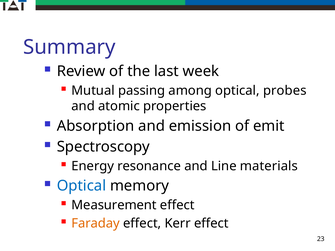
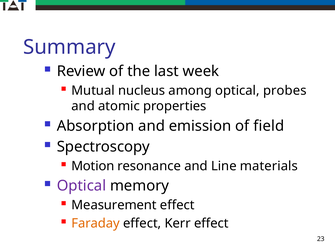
passing: passing -> nucleus (142, 91)
emit: emit -> field (269, 126)
Energy: Energy -> Motion (93, 166)
Optical colour: blue -> purple (81, 186)
